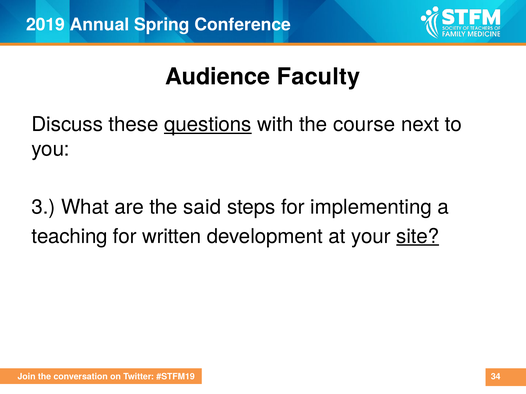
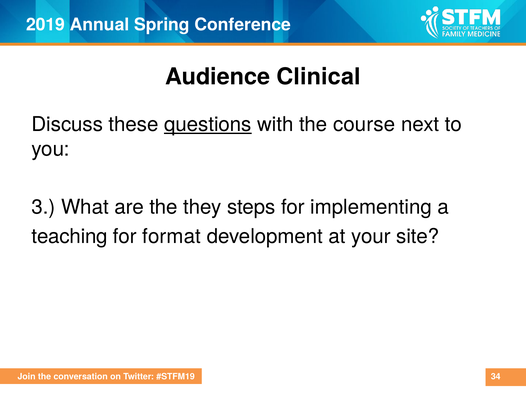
Faculty: Faculty -> Clinical (319, 77)
said: said -> they (202, 207)
written: written -> format (172, 237)
site underline: present -> none (418, 237)
